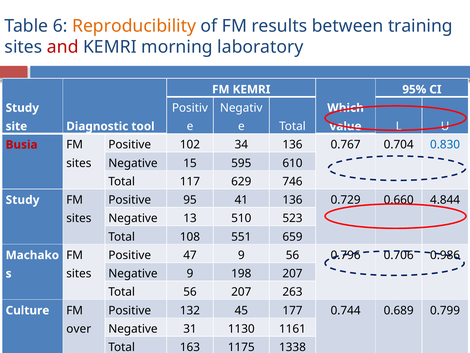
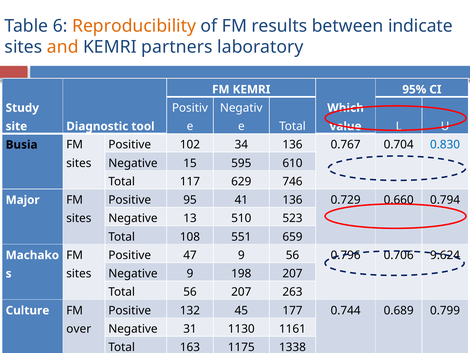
training: training -> indicate (420, 26)
and colour: red -> orange (63, 47)
morning: morning -> partners (177, 47)
Busia colour: red -> black (22, 145)
4.844: 4.844 -> 0.794 (445, 200)
Study: Study -> Major (23, 200)
0.986: 0.986 -> 9.624 (445, 255)
